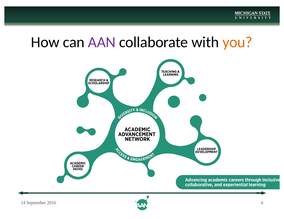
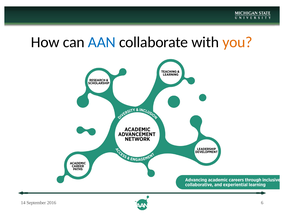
AAN colour: purple -> blue (102, 42)
